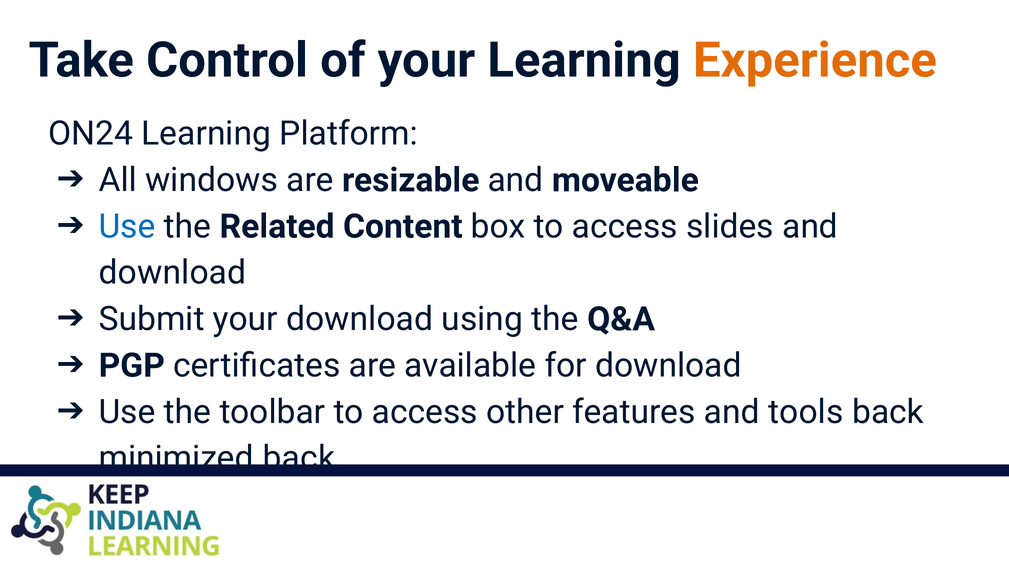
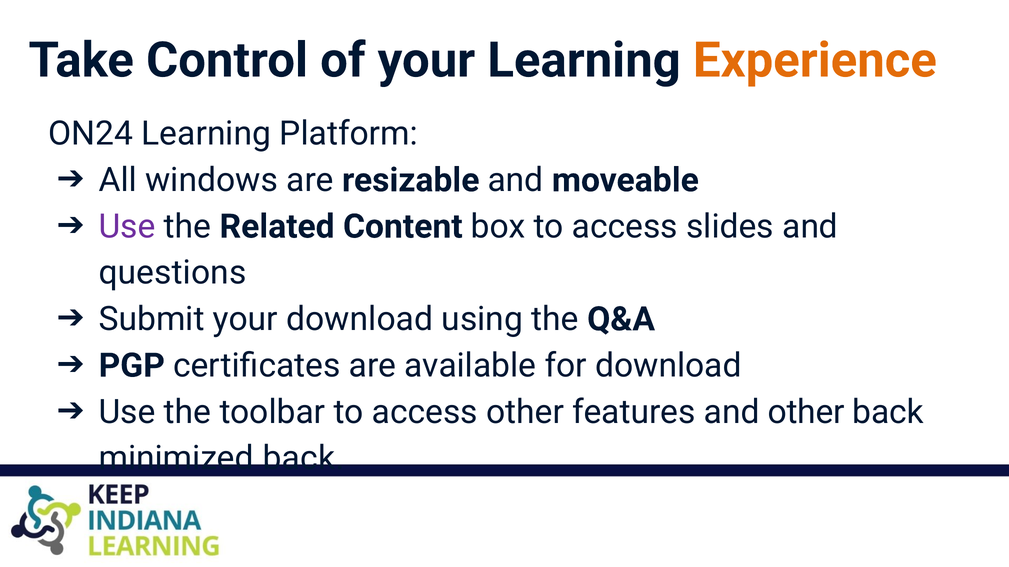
Use colour: blue -> purple (127, 227)
download: download -> questions (173, 273)
and tools: tools -> other (806, 412)
